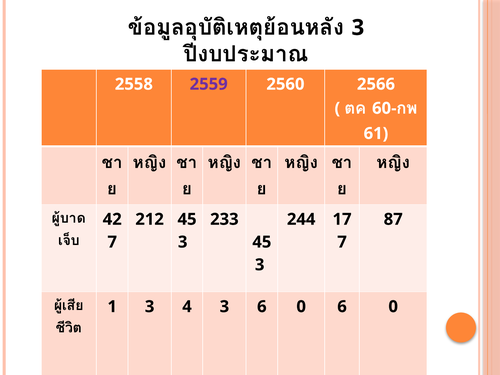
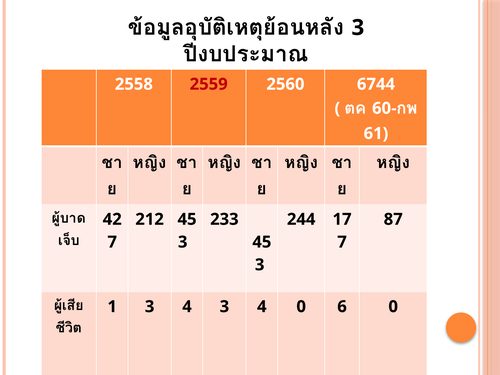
2559 colour: purple -> red (209, 84)
2566: 2566 -> 6744 (376, 84)
4 3 6: 6 -> 4 (262, 307)
